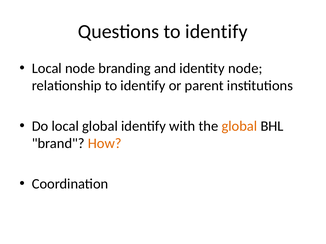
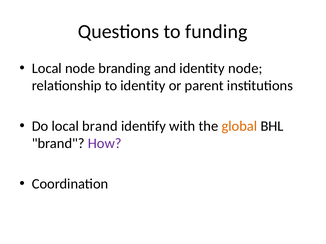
Questions to identify: identify -> funding (216, 32)
relationship to identify: identify -> identity (143, 86)
local global: global -> brand (100, 126)
How colour: orange -> purple (105, 144)
